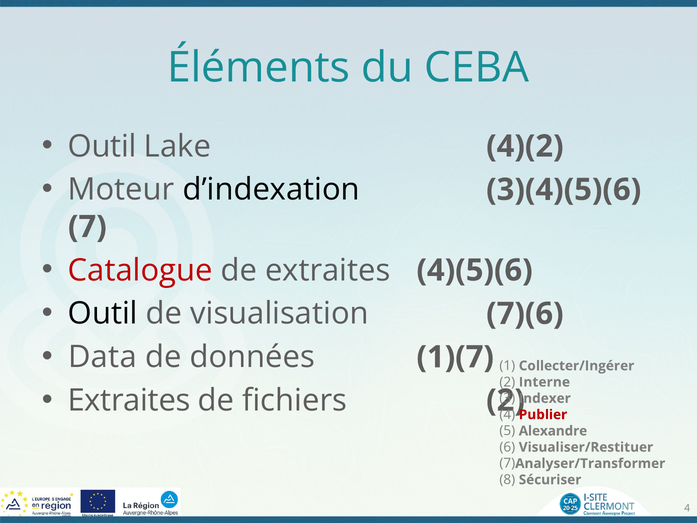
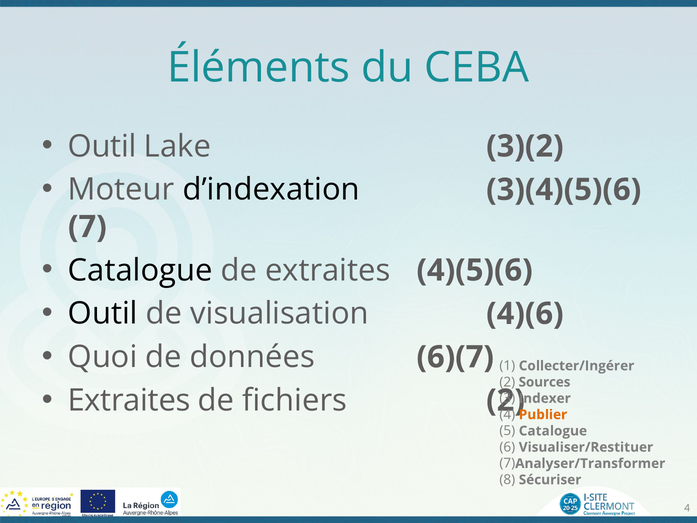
4)(2: 4)(2 -> 3)(2 (525, 146)
Catalogue colour: red -> black (140, 270)
7)(6: 7)(6 -> 4)(6 (525, 314)
Data: Data -> Quoi (103, 357)
1)(7: 1)(7 -> 6)(7 (455, 357)
Interne: Interne -> Sources (545, 382)
Publier colour: red -> orange (543, 414)
5 Alexandre: Alexandre -> Catalogue (553, 431)
